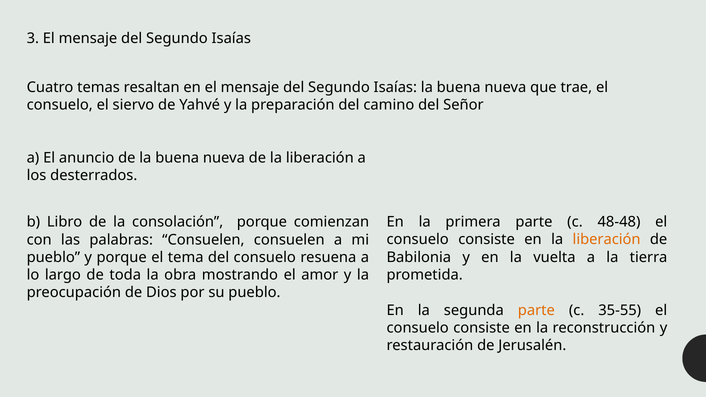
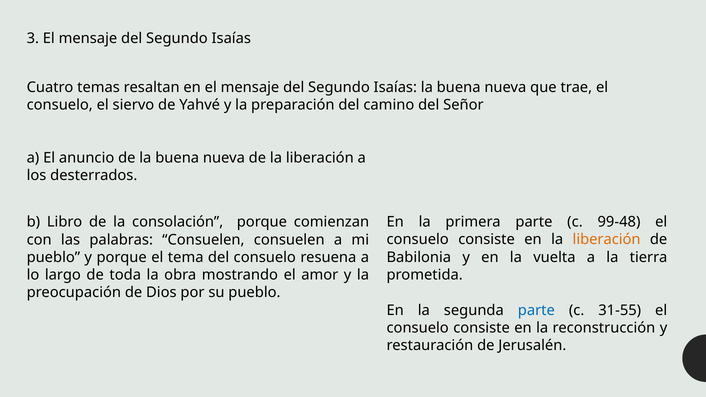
48-48: 48-48 -> 99-48 (619, 222)
parte colour: orange -> blue (536, 310)
35-55: 35-55 -> 31-55 (620, 310)
